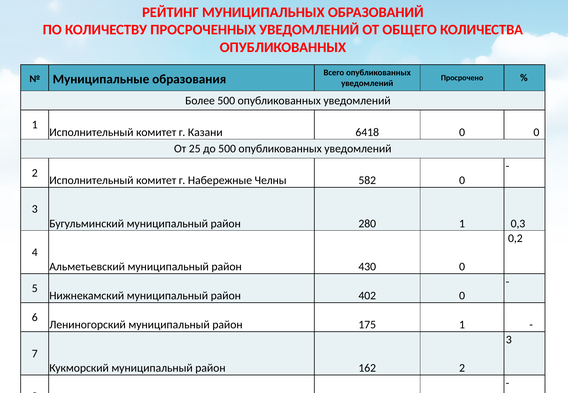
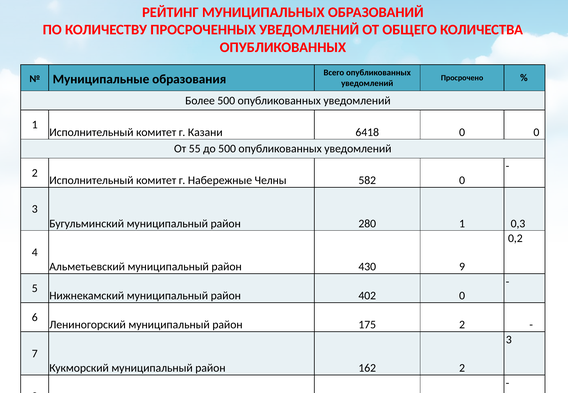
25: 25 -> 55 (195, 149)
430 0: 0 -> 9 (462, 267)
175 1: 1 -> 2 (462, 325)
